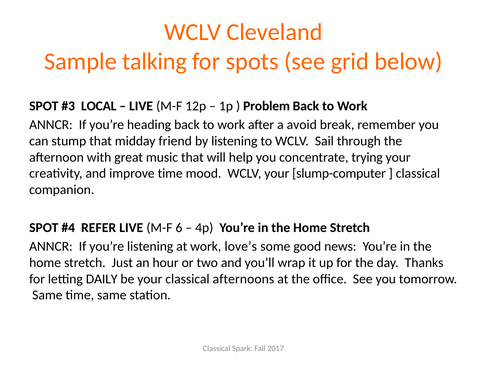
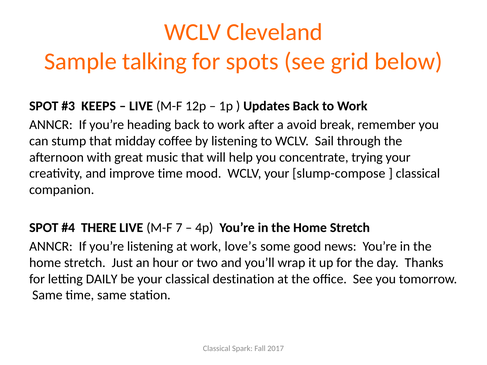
LOCAL: LOCAL -> KEEPS (99, 106)
Problem: Problem -> Updates (267, 106)
friend: friend -> coffee (175, 141)
slump-computer: slump-computer -> slump-compose (339, 174)
REFER: REFER -> THERE (99, 228)
6: 6 -> 7 (179, 228)
afternoons: afternoons -> destination (244, 279)
